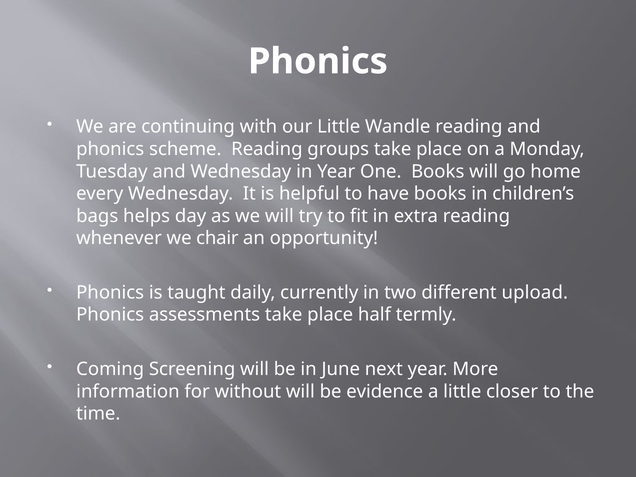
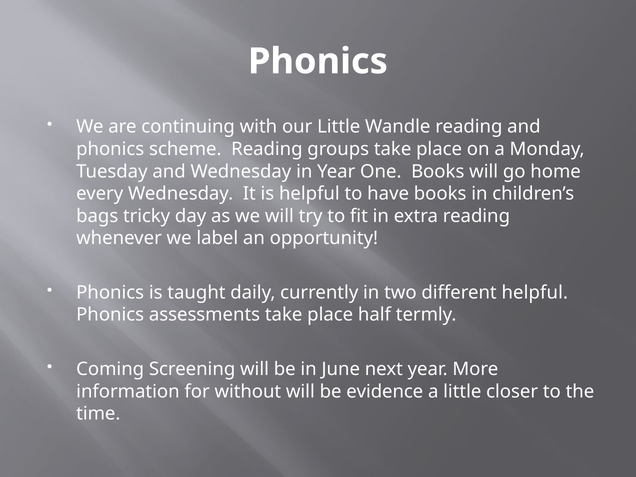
helps: helps -> tricky (147, 216)
chair: chair -> label (217, 238)
different upload: upload -> helpful (535, 293)
